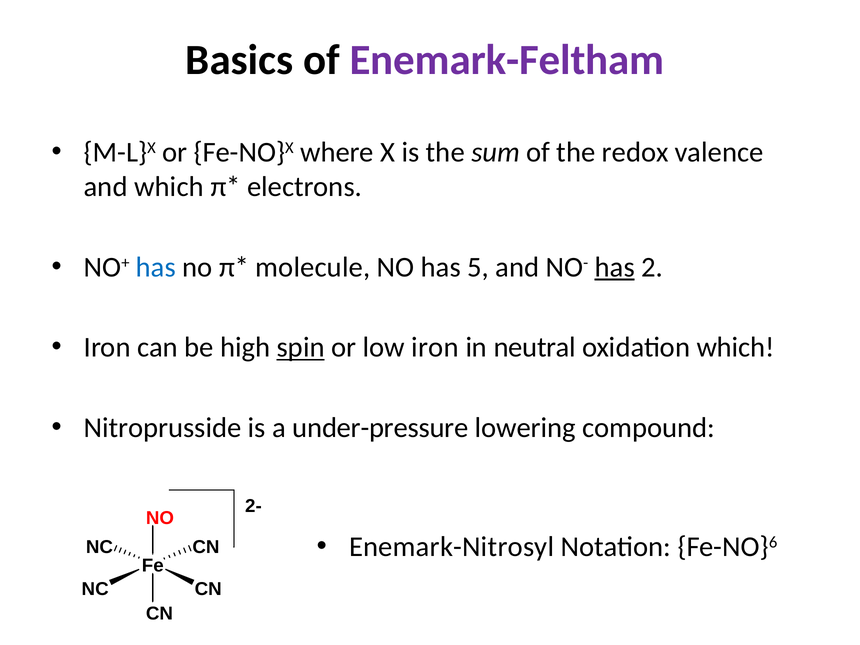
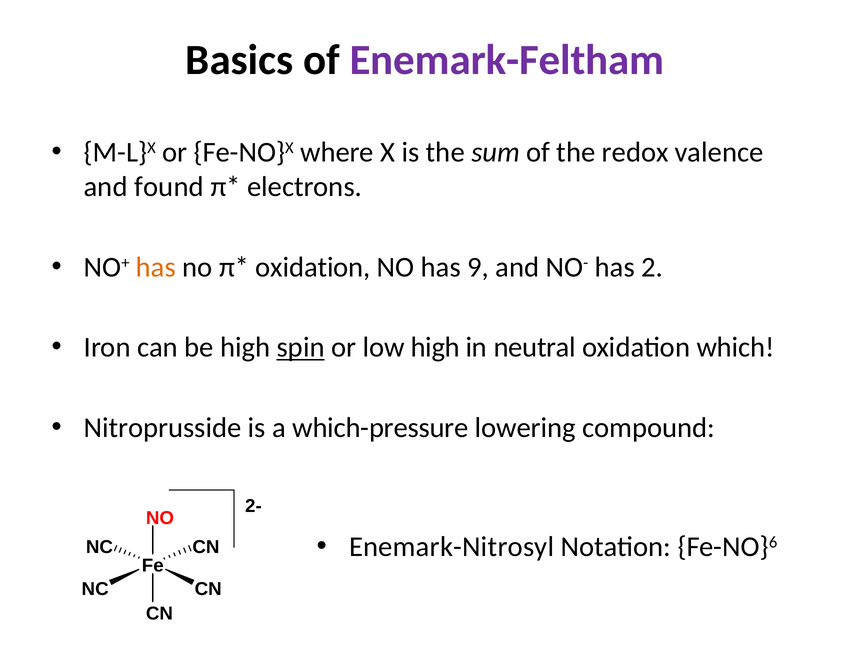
and which: which -> found (169, 187)
has colour: blue -> orange (156, 267)
molecule: molecule -> oxidation (313, 267)
5: 5 -> 9 (478, 267)
has underline: present -> none (615, 267)
low iron: iron -> high (435, 347)
under-pressure: under-pressure -> which-pressure (380, 428)
